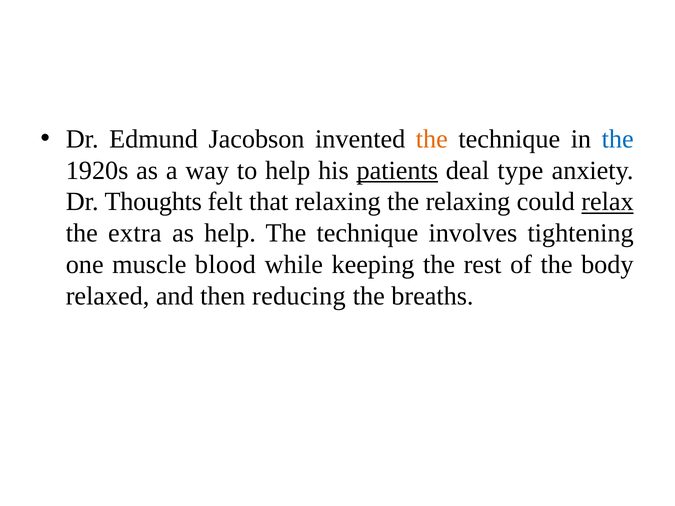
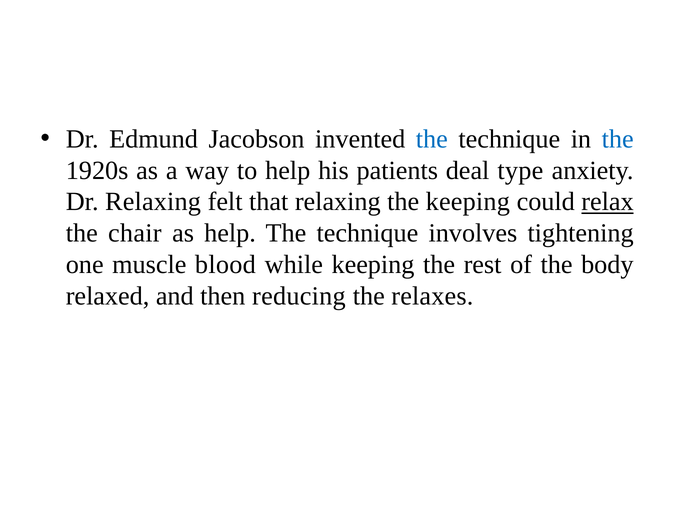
the colour: orange -> blue (432, 139)
patients underline: present -> none (397, 170)
Dr Thoughts: Thoughts -> Relaxing (153, 202)
the relaxing: relaxing -> keeping (468, 202)
extra: extra -> chair (135, 233)
breaths: breaths -> relaxes (432, 296)
